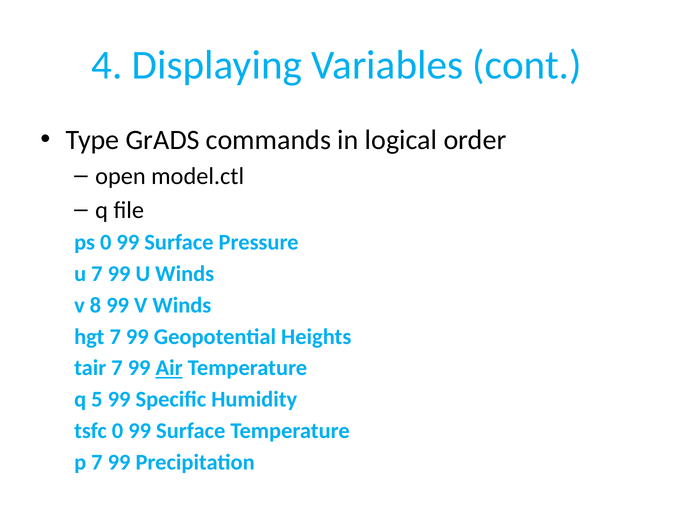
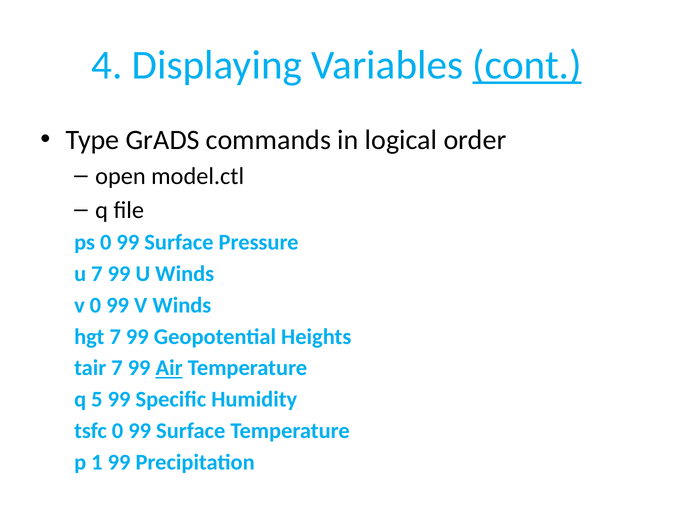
cont underline: none -> present (527, 65)
v 8: 8 -> 0 (95, 306)
p 7: 7 -> 1 (97, 463)
